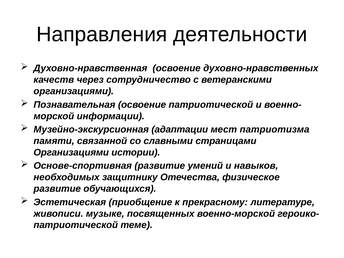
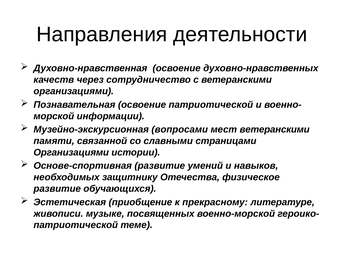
адаптации: адаптации -> вопросами (180, 130)
мест патриотизма: патриотизма -> ветеранскими (275, 130)
